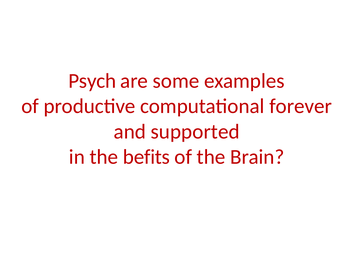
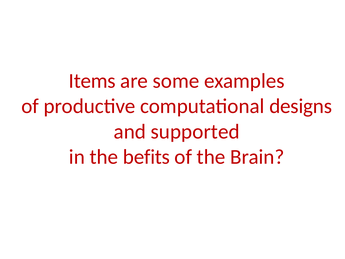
Psych: Psych -> Items (92, 81)
forever: forever -> designs (301, 106)
